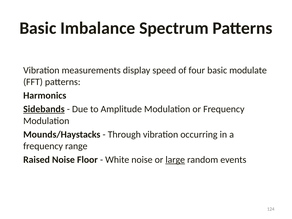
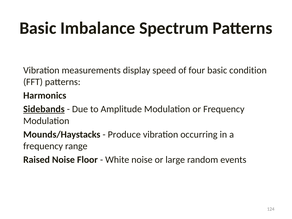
modulate: modulate -> condition (248, 70)
Through: Through -> Produce (124, 134)
large underline: present -> none (175, 160)
